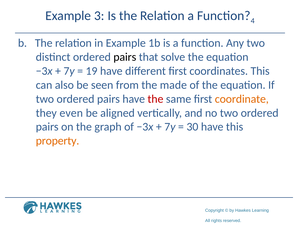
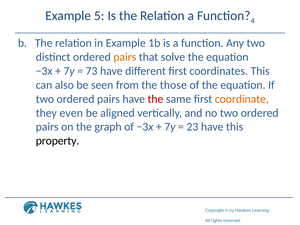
3: 3 -> 5 (99, 16)
pairs colour: black -> orange (125, 57)
19: 19 -> 73 (92, 71)
made: made -> those (173, 85)
30: 30 -> 23 (192, 127)
property colour: orange -> black (58, 141)
